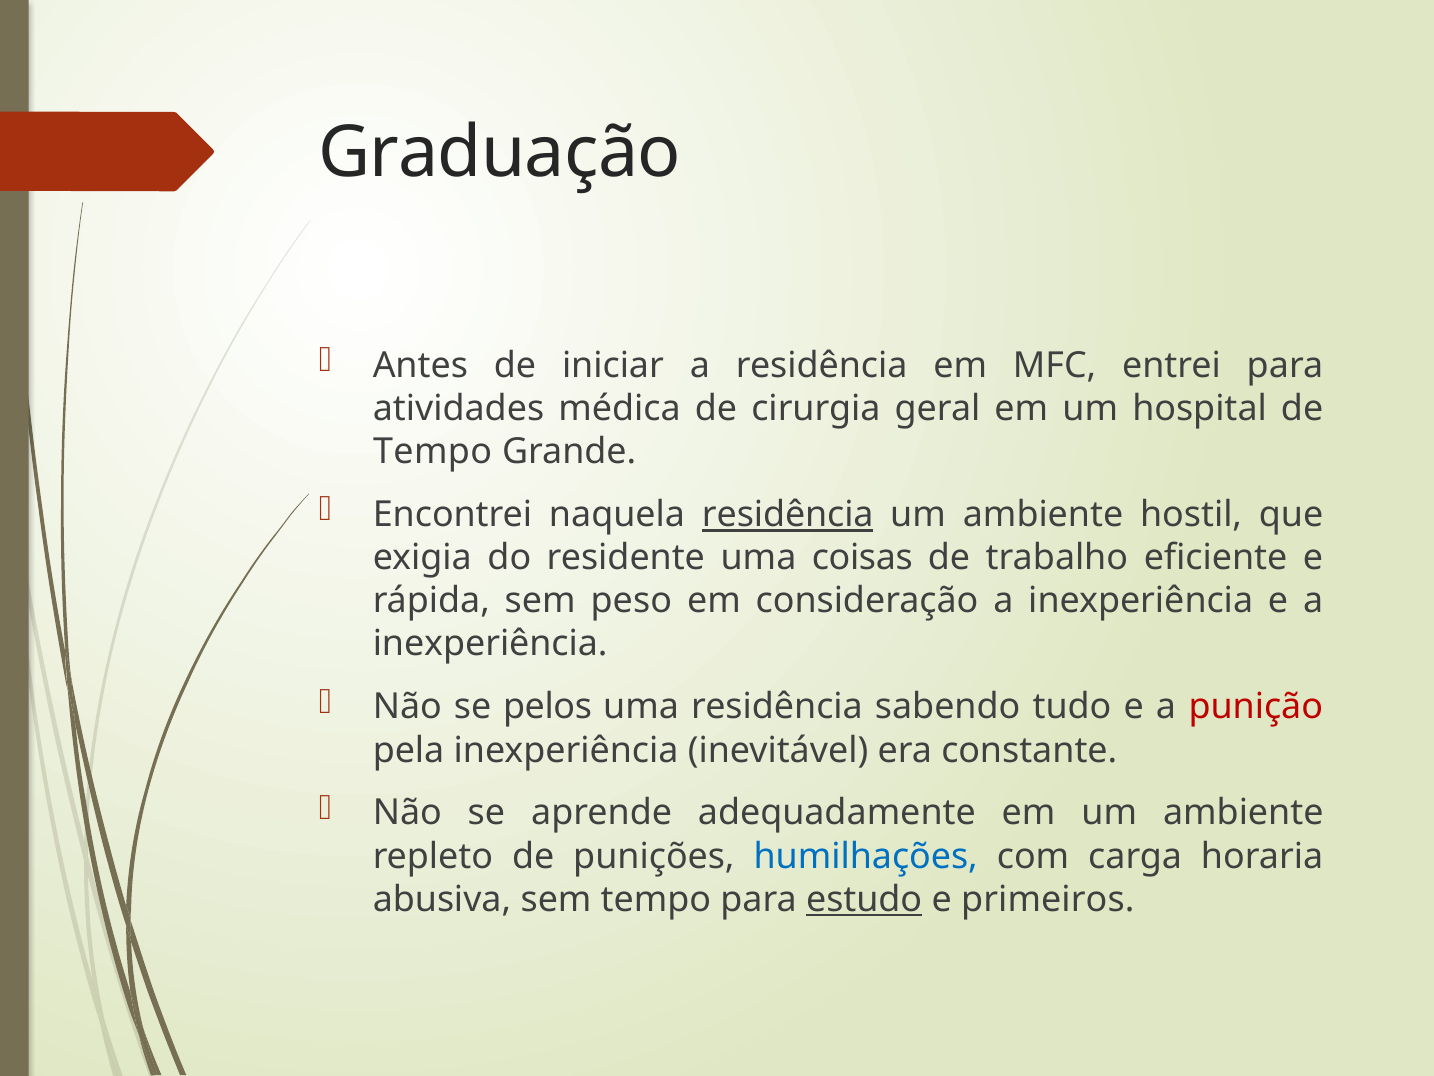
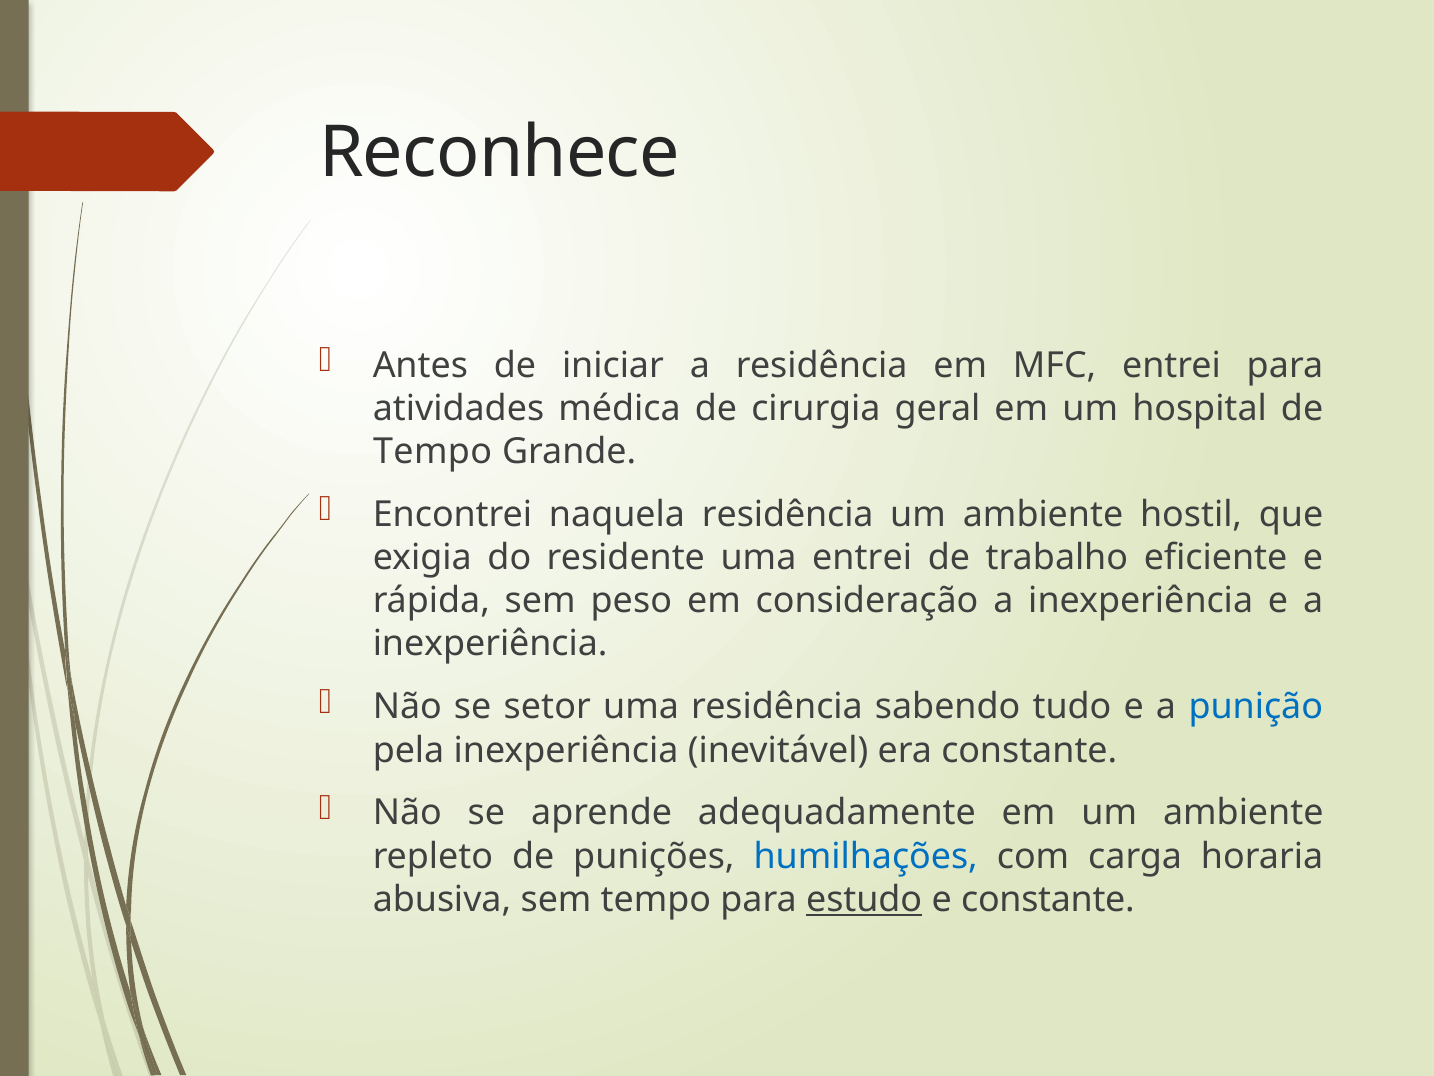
Graduação: Graduação -> Reconhece (500, 153)
residência underline: present -> none (788, 515)
uma coisas: coisas -> entrei (862, 558)
pelos: pelos -> setor (547, 707)
punição colour: red -> blue (1256, 707)
e primeiros: primeiros -> constante (1048, 899)
